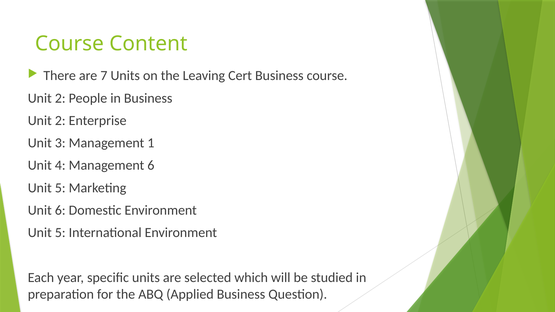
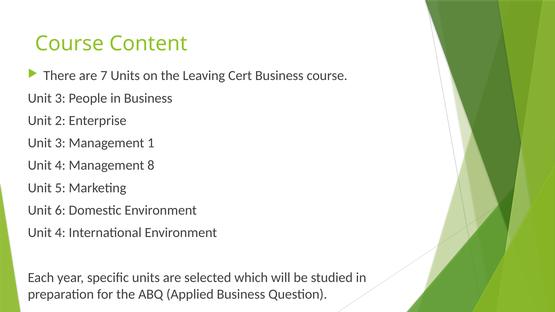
2: 2 -> 3 (60, 98)
Management 6: 6 -> 8 (151, 166)
5: 5 -> 4 (60, 233)
